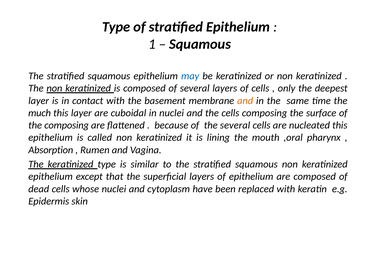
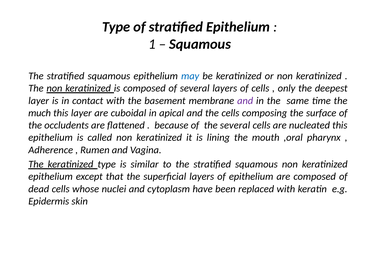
and colour: orange -> purple (245, 101)
in nuclei: nuclei -> apical (172, 113)
the composing: composing -> occludents (67, 126)
Absorption: Absorption -> Adherence (51, 150)
